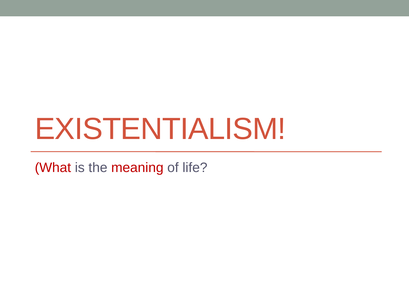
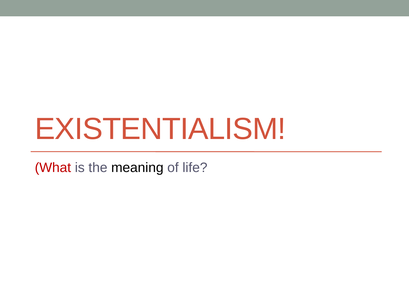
meaning colour: red -> black (137, 168)
